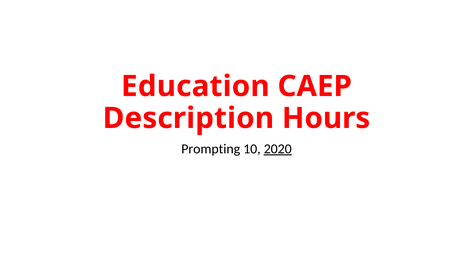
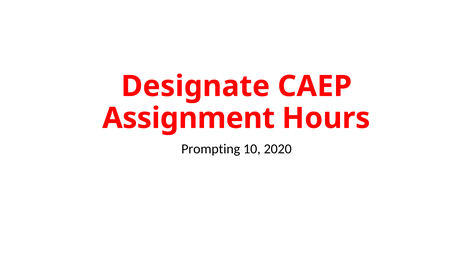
Education: Education -> Designate (195, 86)
Description: Description -> Assignment (189, 118)
2020 underline: present -> none (278, 149)
